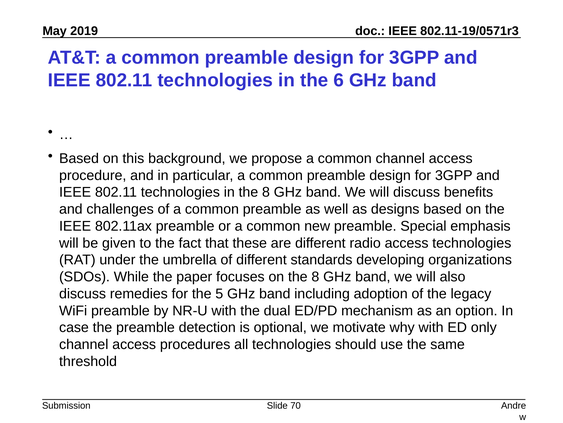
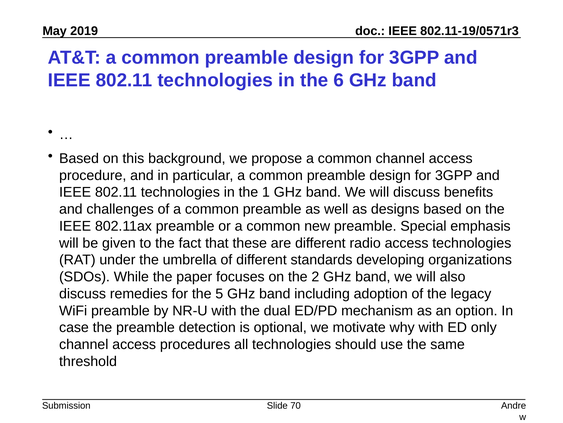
in the 8: 8 -> 1 (266, 192)
on the 8: 8 -> 2 (315, 276)
